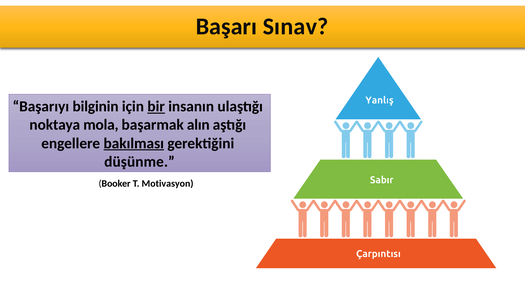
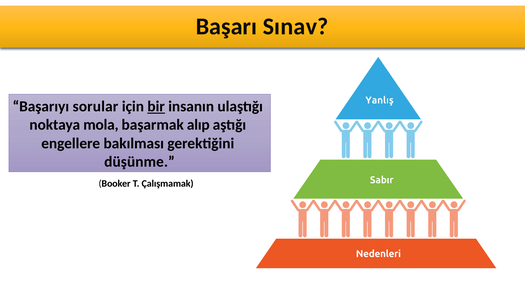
bilginin: bilginin -> sorular (95, 106)
alın: alın -> alıp (198, 125)
bakılması underline: present -> none (134, 143)
Motivasyon: Motivasyon -> Çalışmamak (168, 183)
Çarpıntısı: Çarpıntısı -> Nedenleri (378, 253)
